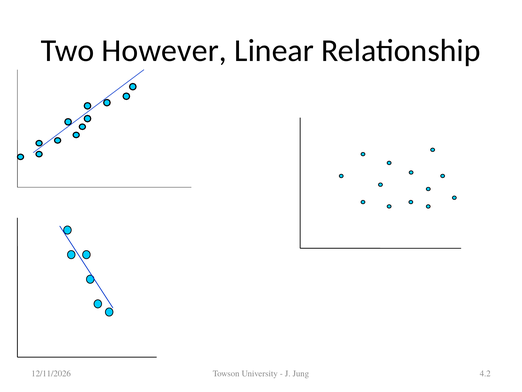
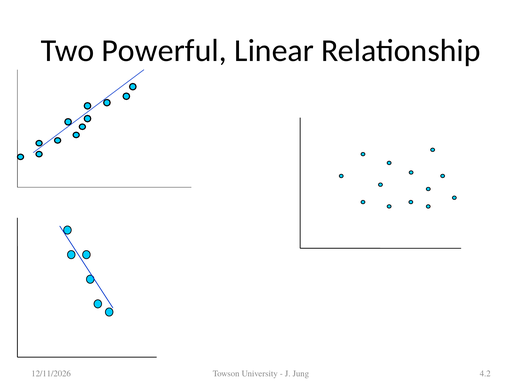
However: However -> Powerful (164, 51)
